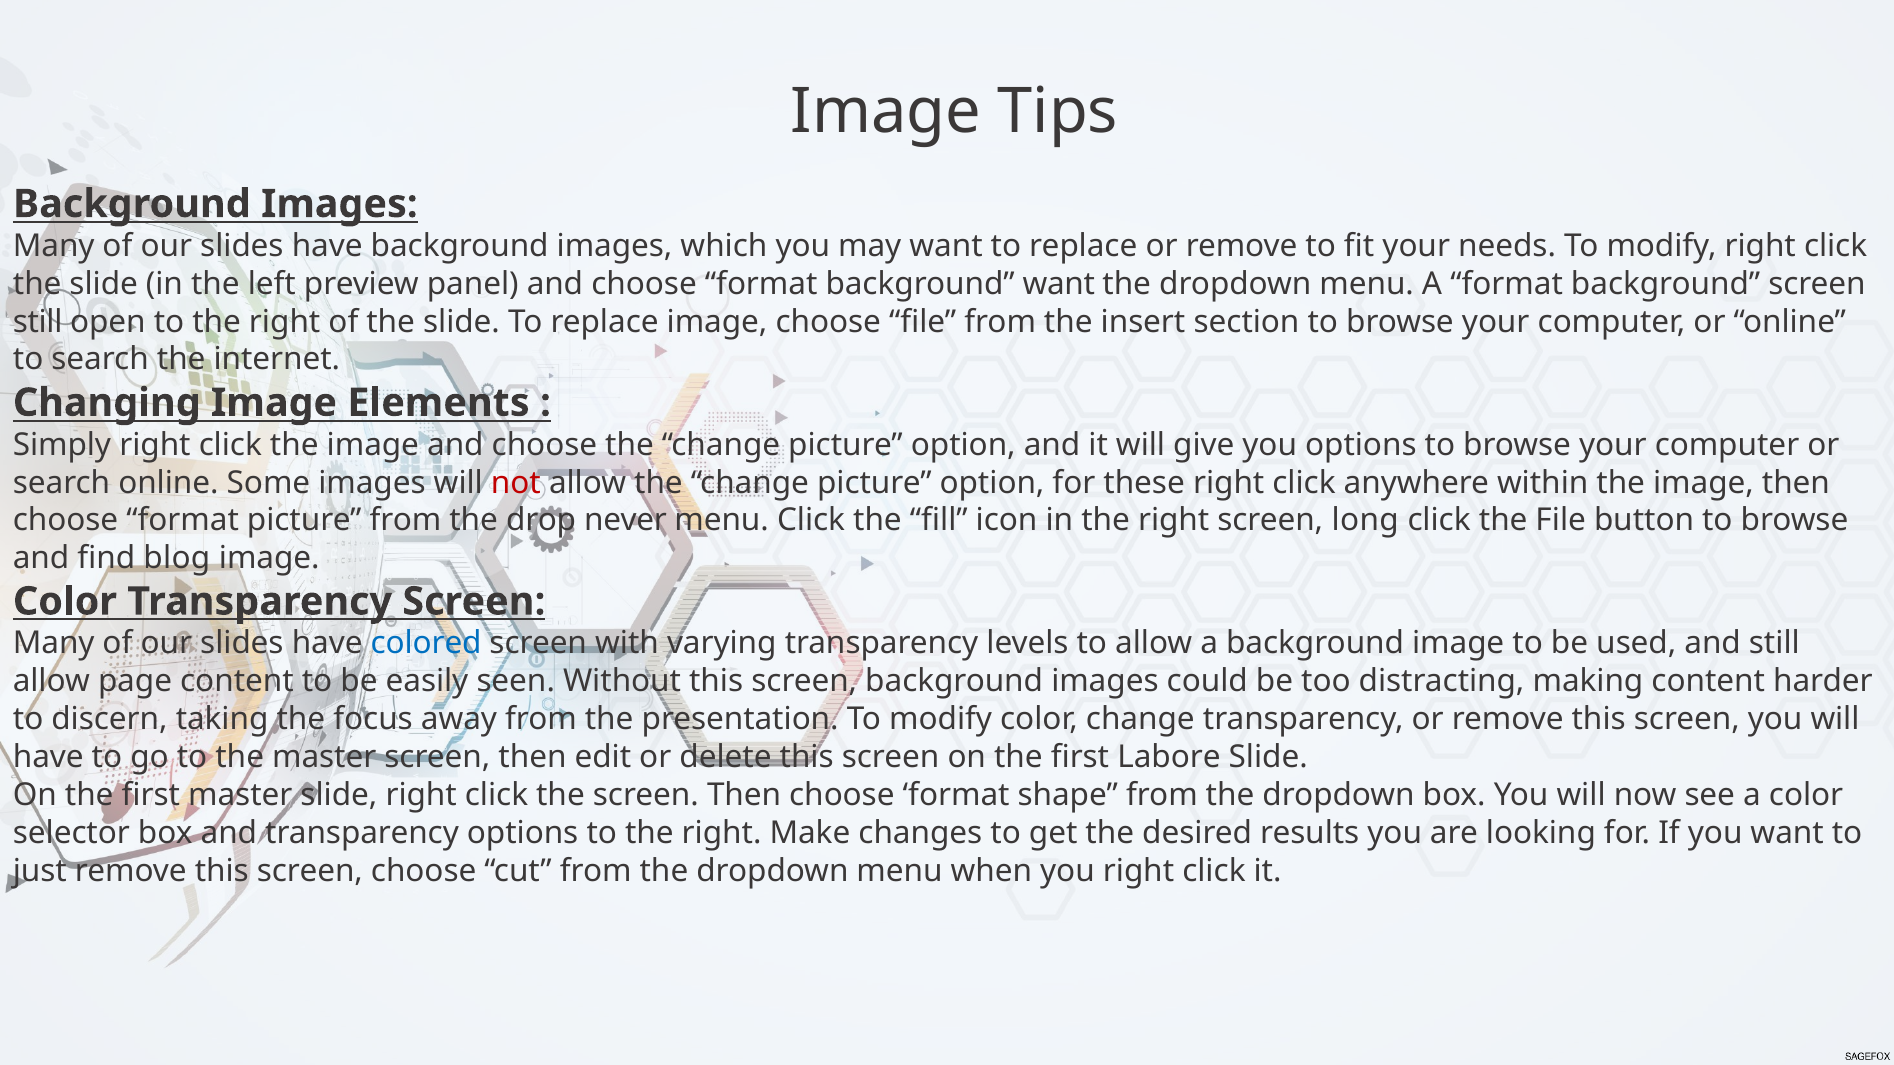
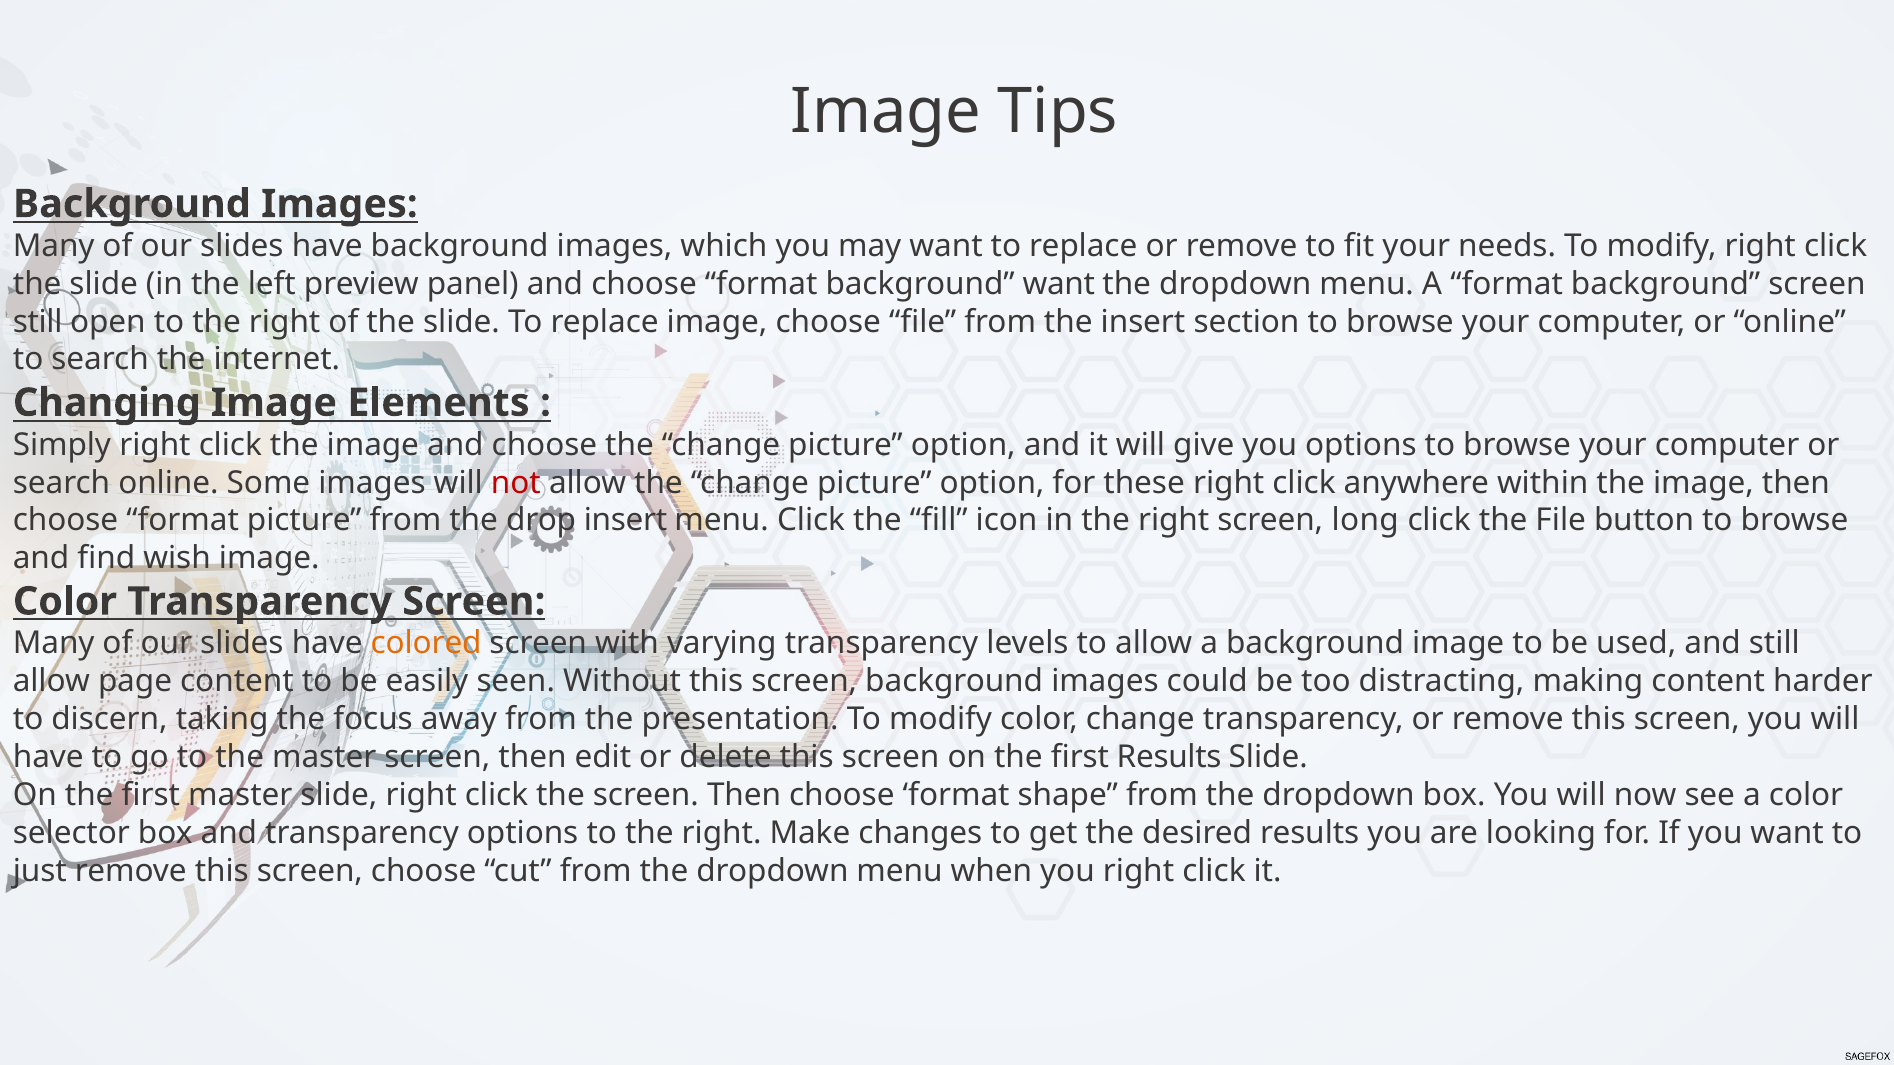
drop never: never -> insert (626, 521)
blog: blog -> wish (177, 559)
colored colour: blue -> orange (426, 644)
first Labore: Labore -> Results (1169, 757)
